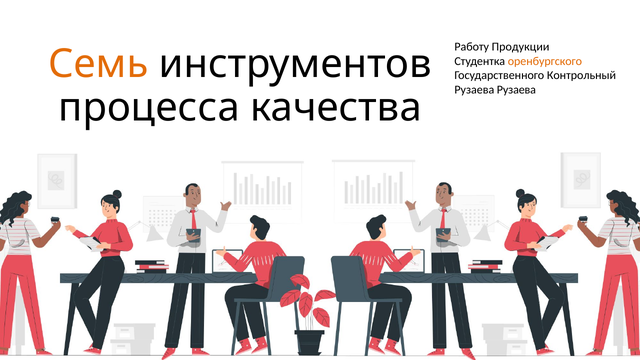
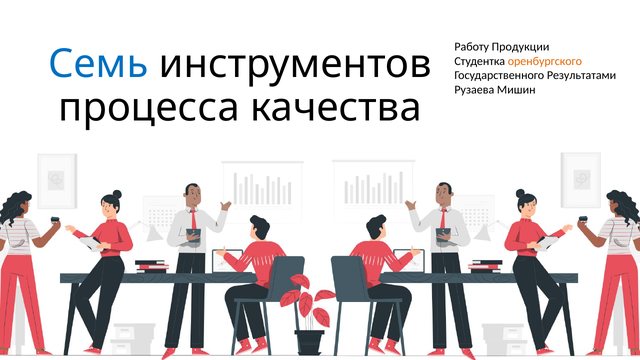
Семь colour: orange -> blue (98, 64)
Контрольный: Контрольный -> Результатами (582, 76)
Рузаева Рузаева: Рузаева -> Мишин (516, 90)
